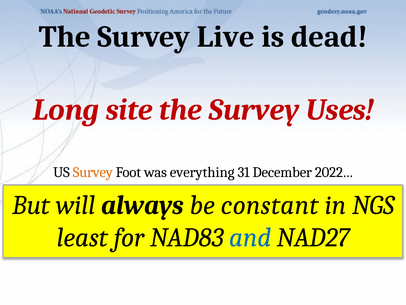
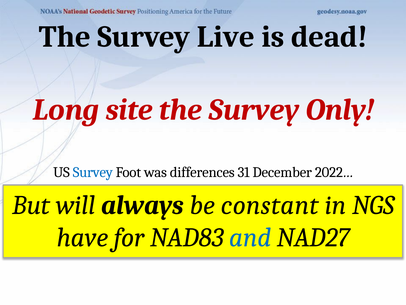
Uses: Uses -> Only (340, 110)
Survey colour: orange -> blue (93, 172)
everything: everything -> differences (202, 172)
least: least -> have (82, 237)
